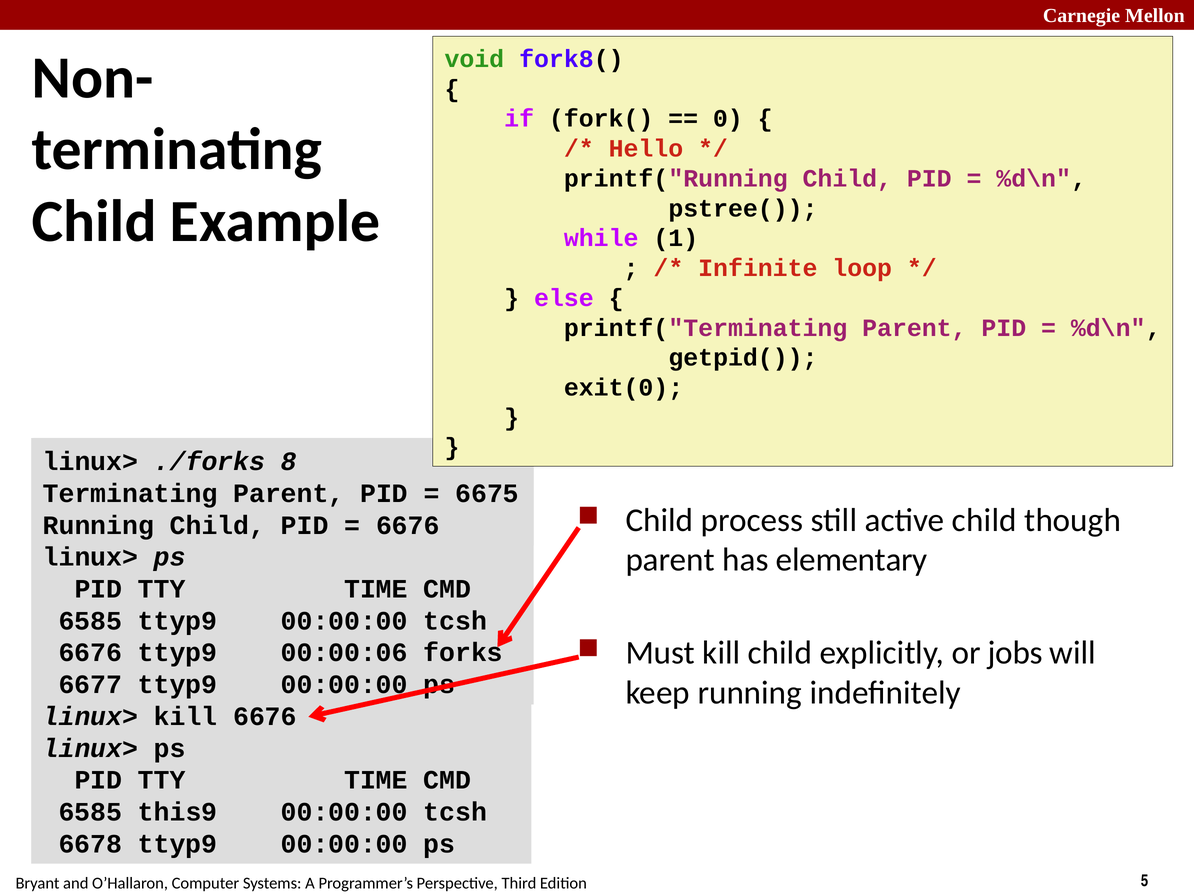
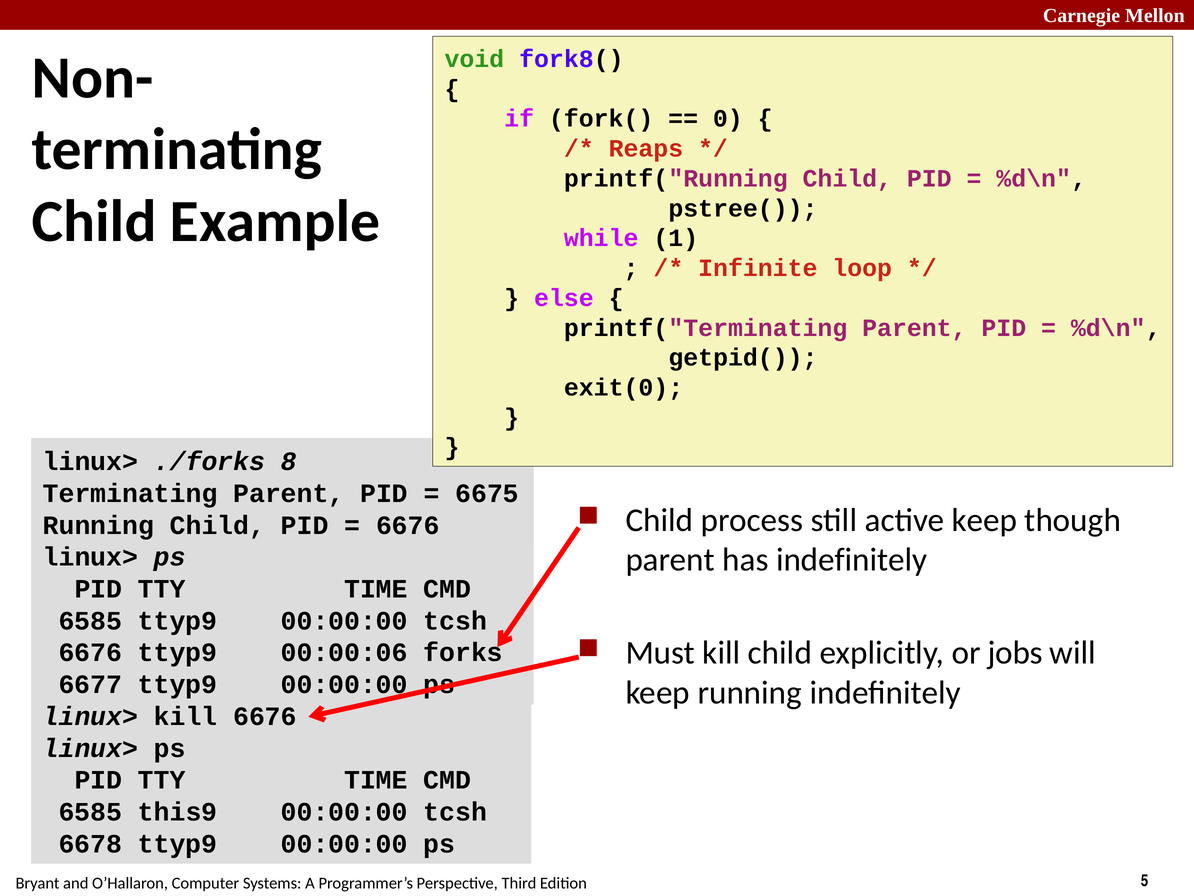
Hello: Hello -> Reaps (646, 149)
active child: child -> keep (984, 520)
has elementary: elementary -> indefinitely (852, 560)
